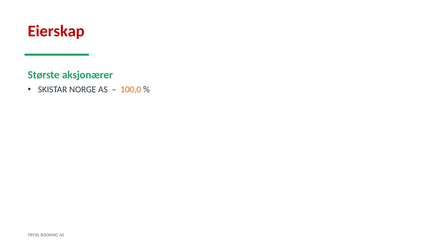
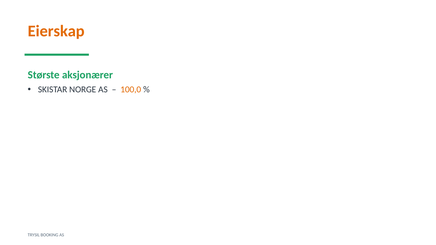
Eierskap colour: red -> orange (56, 31)
